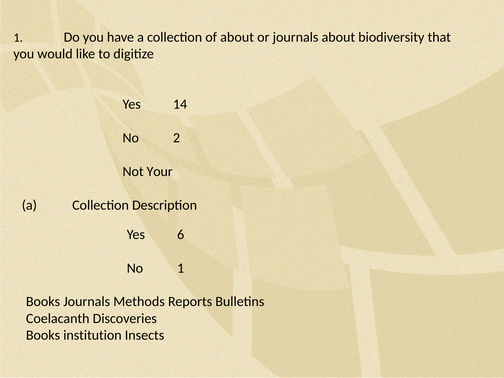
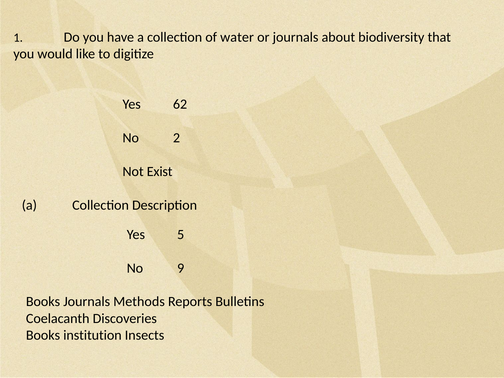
of about: about -> water (237, 37)
14: 14 -> 62 (180, 104)
Your: Your -> Exist (160, 171)
6: 6 -> 5 (181, 234)
No 1: 1 -> 9 (181, 268)
